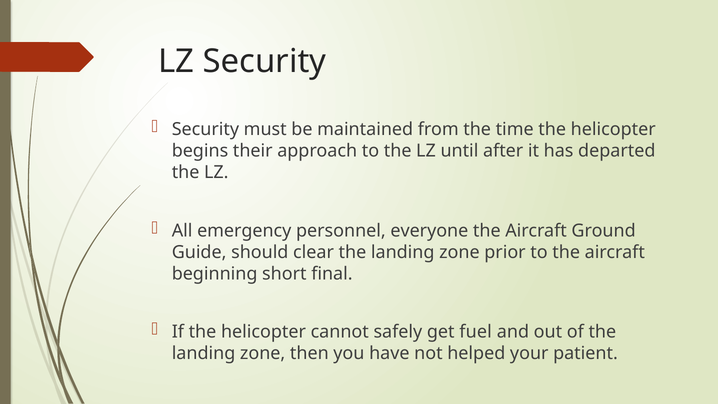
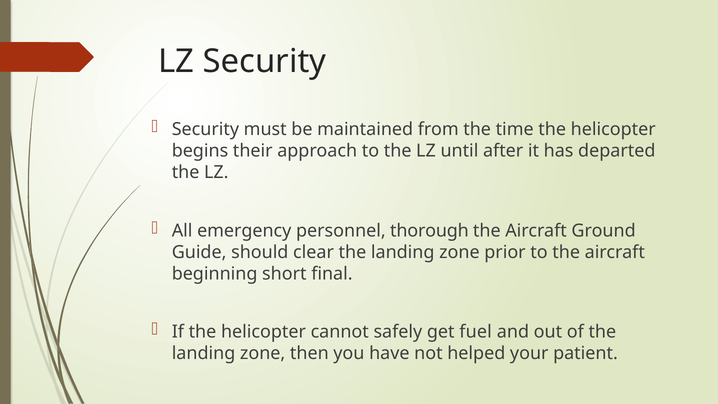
everyone: everyone -> thorough (429, 231)
